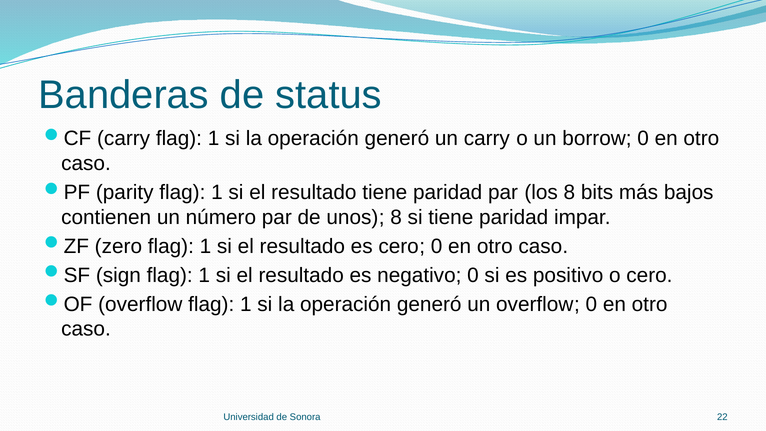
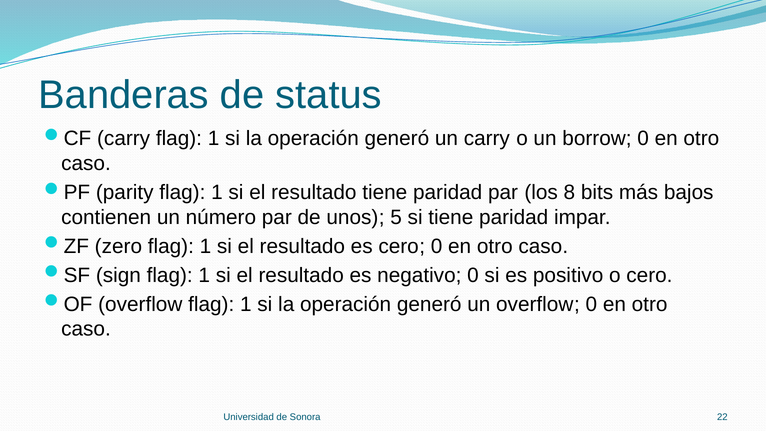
unos 8: 8 -> 5 (396, 217)
